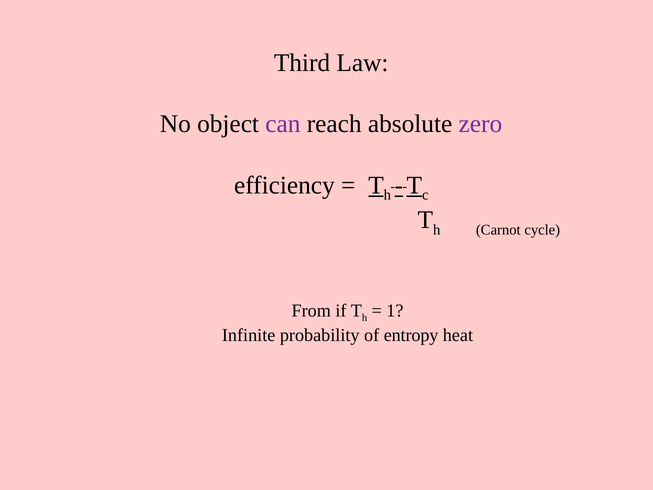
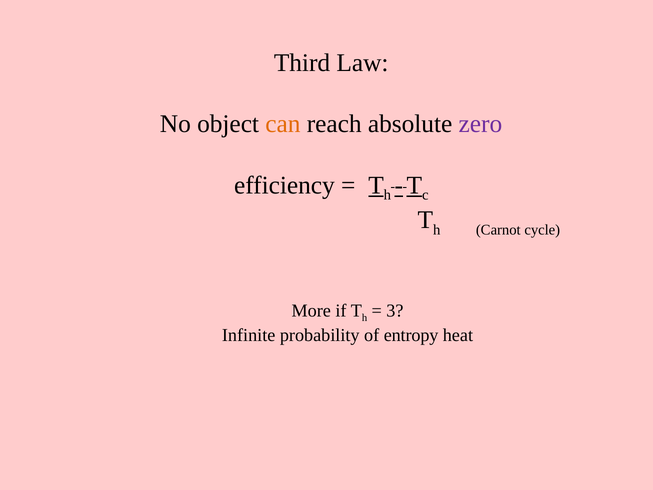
can colour: purple -> orange (283, 124)
From: From -> More (311, 311)
1: 1 -> 3 (395, 311)
